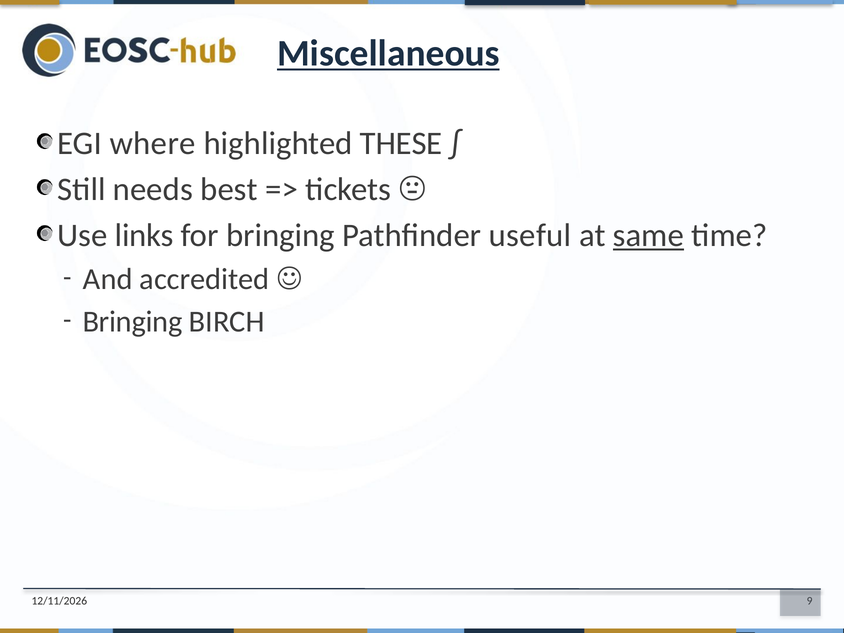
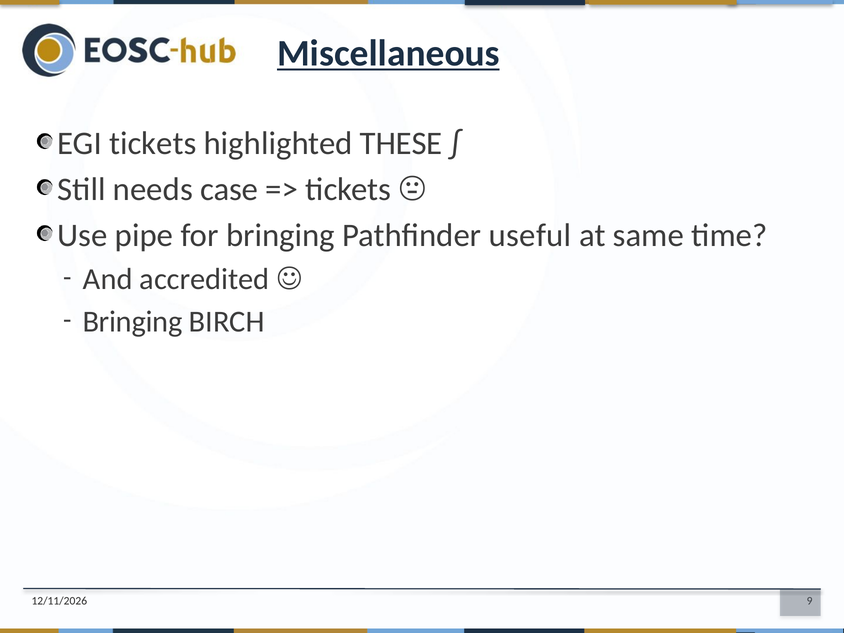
EGI where: where -> tickets (153, 143)
best: best -> case (229, 189)
links: links -> pipe (144, 235)
same underline: present -> none (648, 235)
